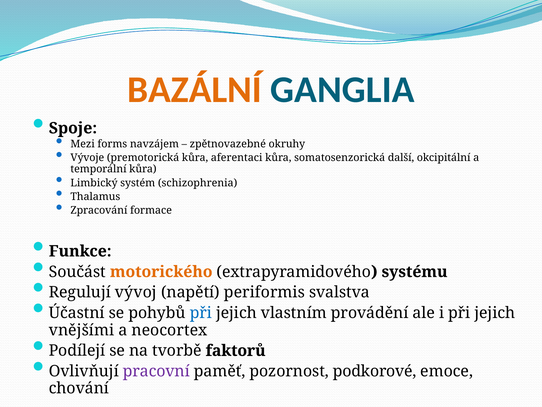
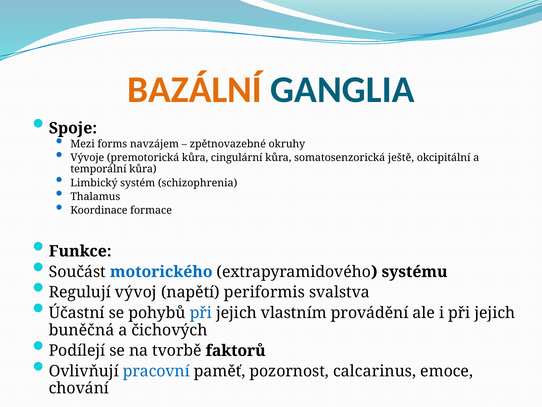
aferentaci: aferentaci -> cingulární (237, 158)
další: další -> ještě (401, 158)
Zpracování: Zpracování -> Koordinace (99, 210)
motorického colour: orange -> blue (161, 272)
vnějšími: vnějšími -> buněčná (82, 330)
neocortex: neocortex -> čichových (169, 330)
pracovní colour: purple -> blue (156, 371)
podkorové: podkorové -> calcarinus (375, 371)
